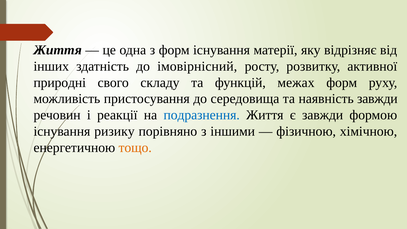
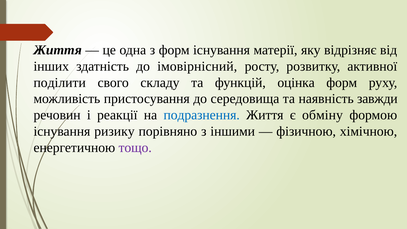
природні: природні -> поділити (60, 83)
межах: межах -> оцінка (296, 83)
є завжди: завжди -> обміну (323, 115)
тощо colour: orange -> purple (135, 148)
